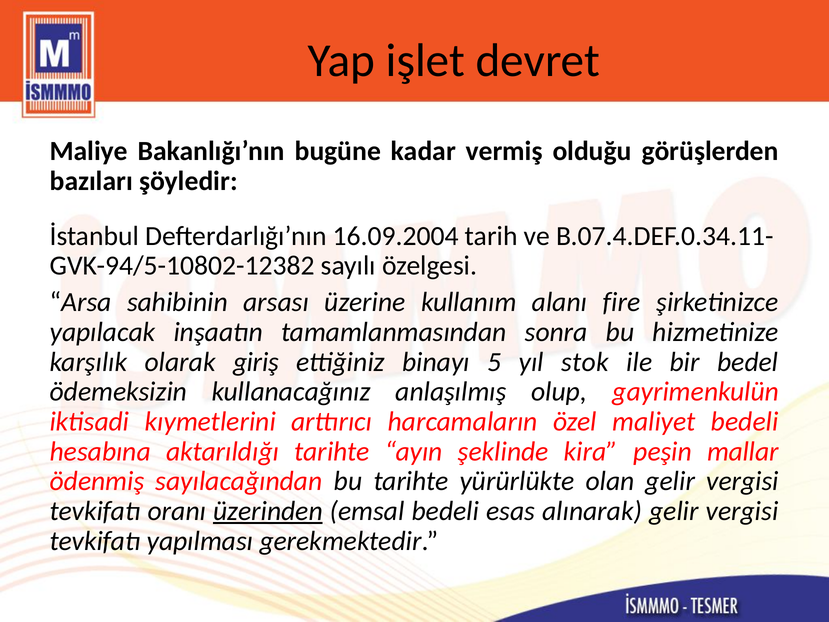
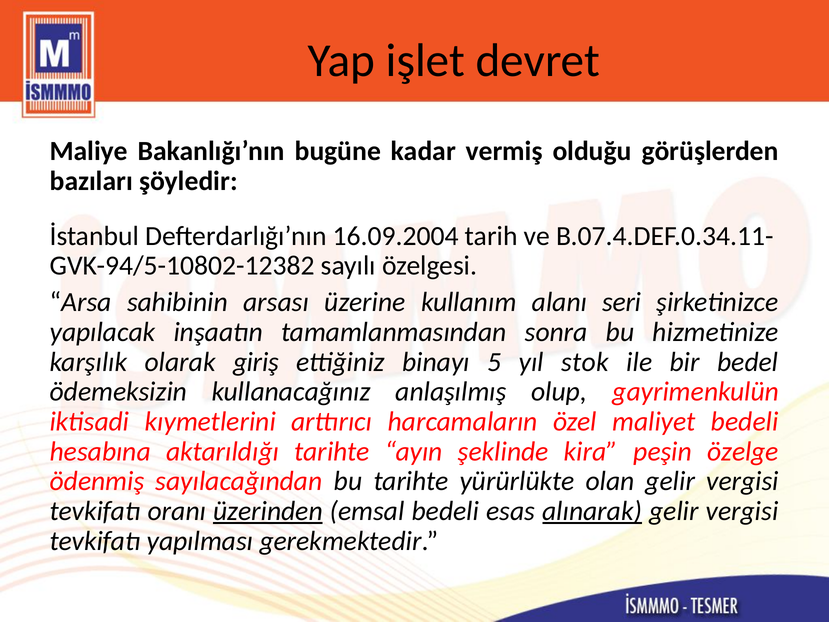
fire: fire -> seri (622, 302)
mallar: mallar -> özelge (743, 451)
alınarak underline: none -> present (592, 511)
